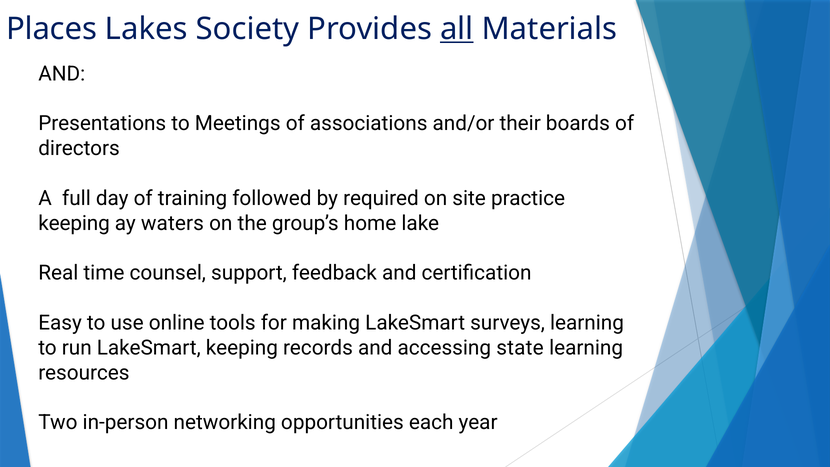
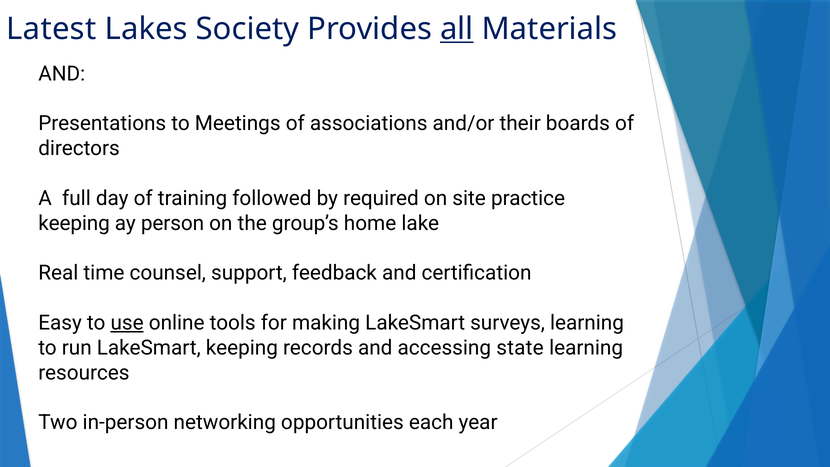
Places: Places -> Latest (51, 29)
waters: waters -> person (173, 223)
use underline: none -> present (127, 323)
